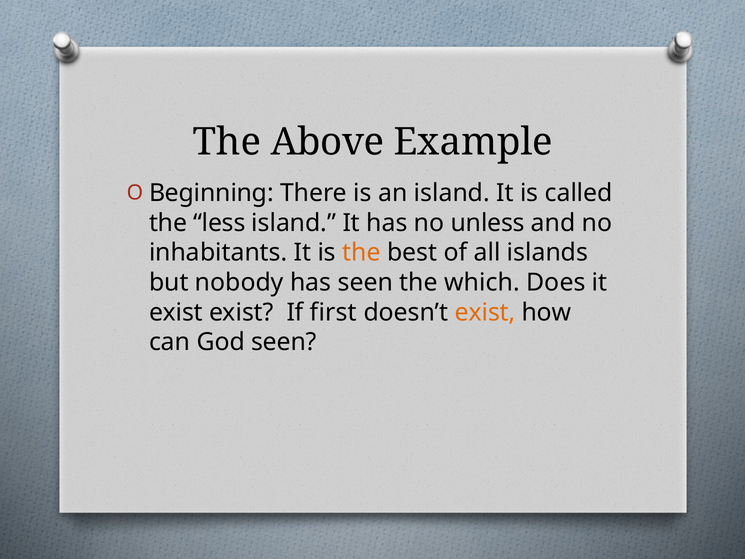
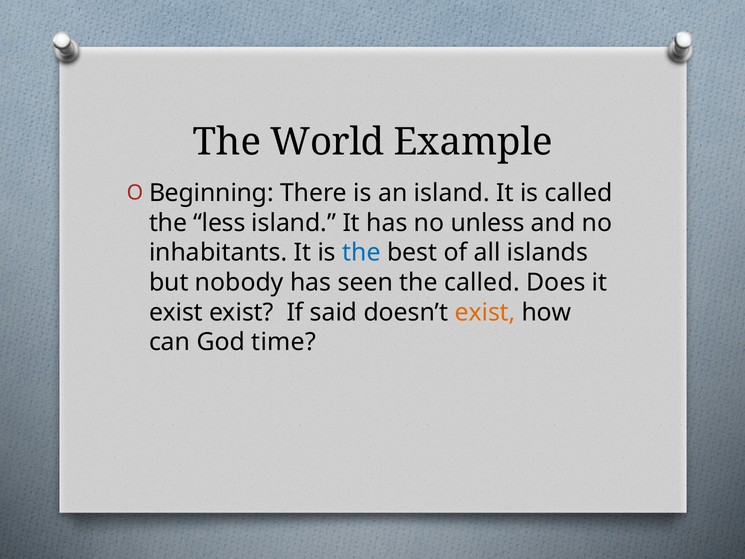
Above: Above -> World (327, 142)
the colour: orange -> blue (361, 253)
the which: which -> called (482, 282)
first: first -> said (334, 312)
God seen: seen -> time (284, 342)
